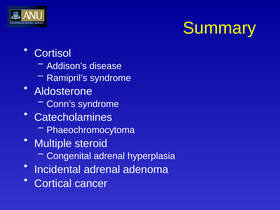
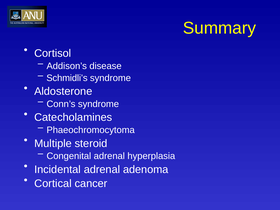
Ramipril’s: Ramipril’s -> Schmidli’s (67, 78)
